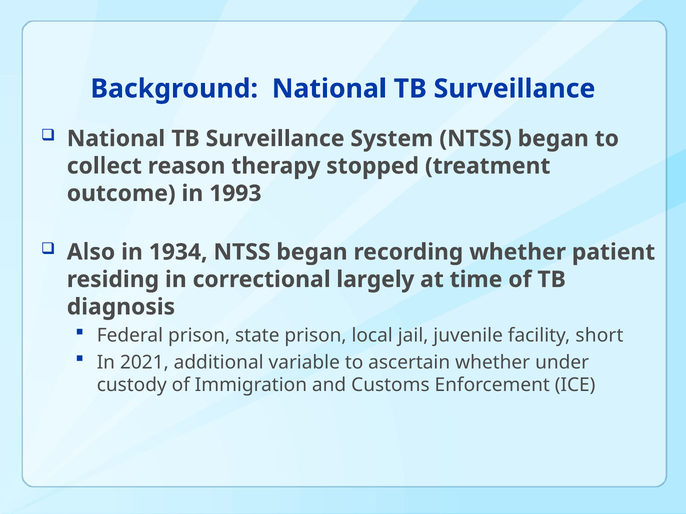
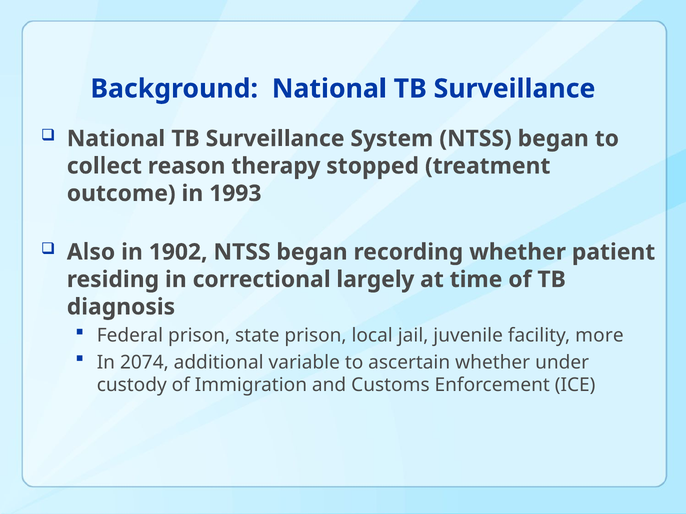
1934: 1934 -> 1902 (178, 252)
short: short -> more (599, 336)
2021: 2021 -> 2074 (144, 363)
